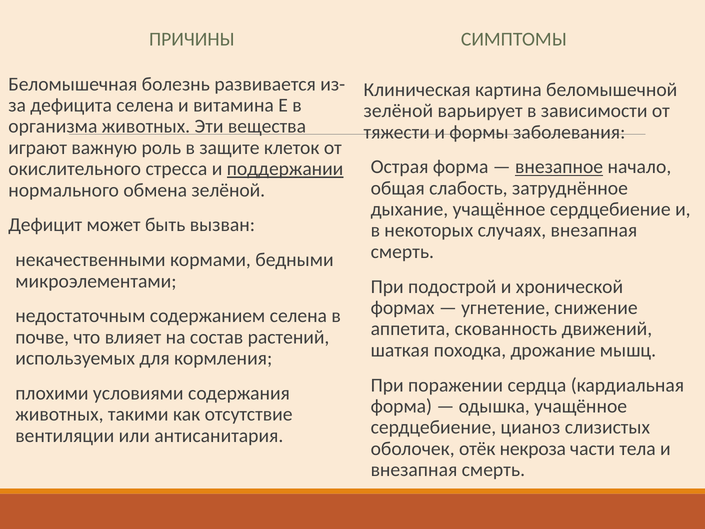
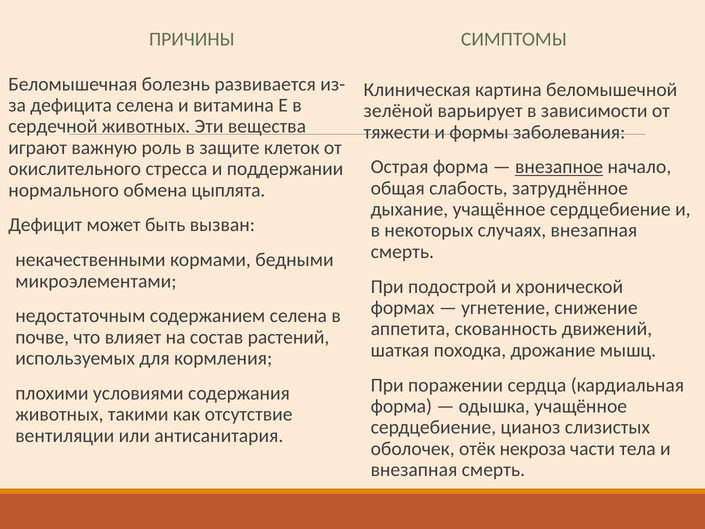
организма: организма -> сердечной (53, 126)
поддержании underline: present -> none (285, 169)
обмена зелёной: зелёной -> цыплята (228, 190)
